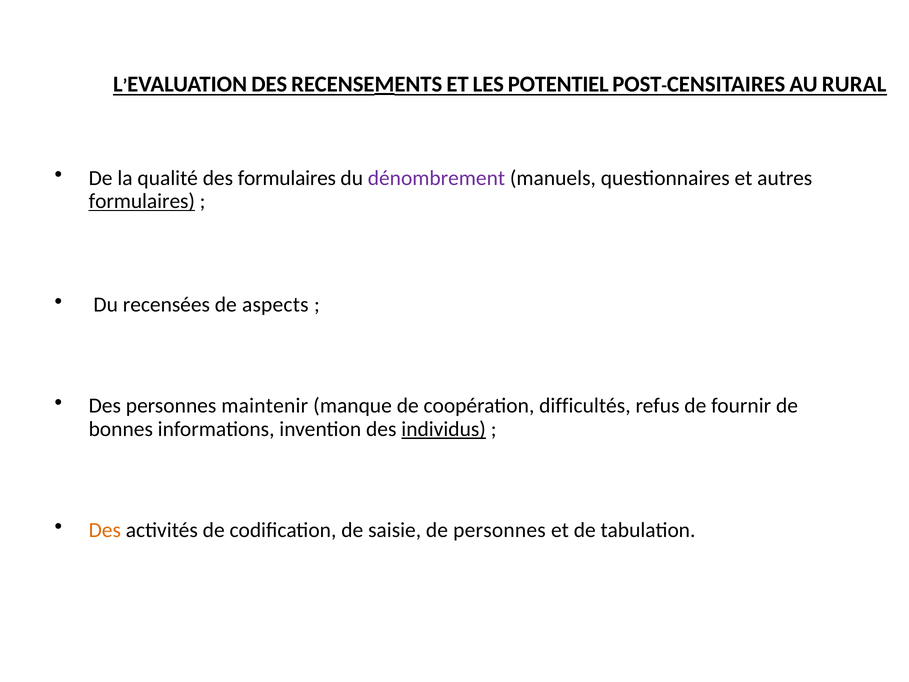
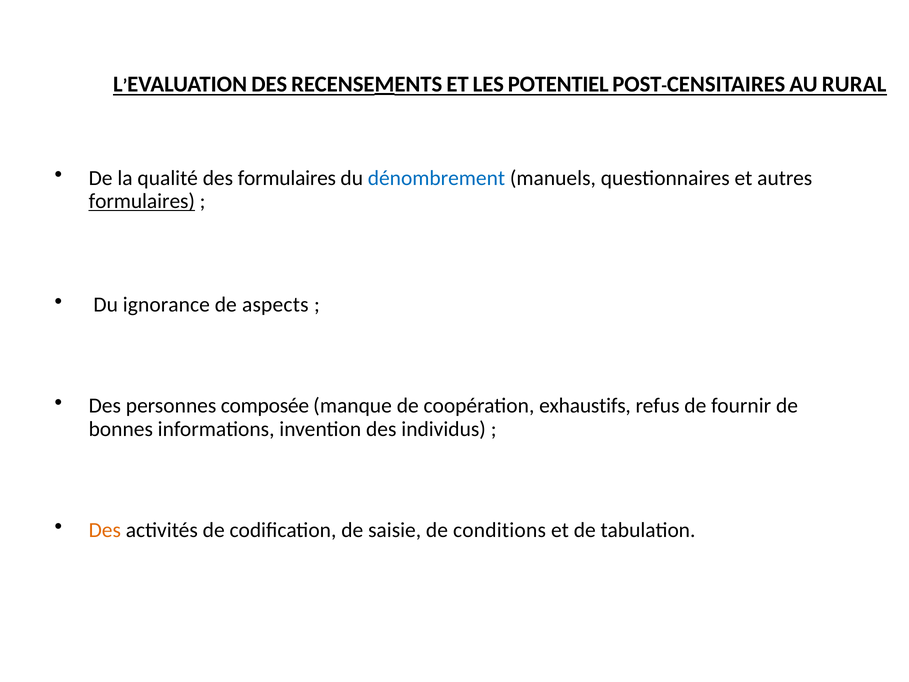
dénombrement colour: purple -> blue (436, 178)
recensées: recensées -> ignorance (166, 305)
maintenir: maintenir -> composée (265, 406)
difficultés: difficultés -> exhaustifs (585, 406)
individus underline: present -> none (444, 429)
de personnes: personnes -> conditions (499, 530)
